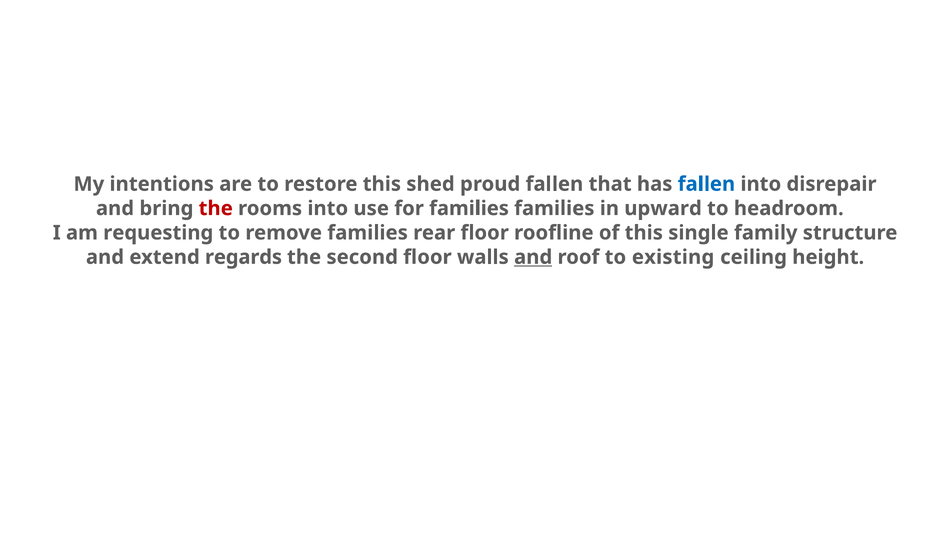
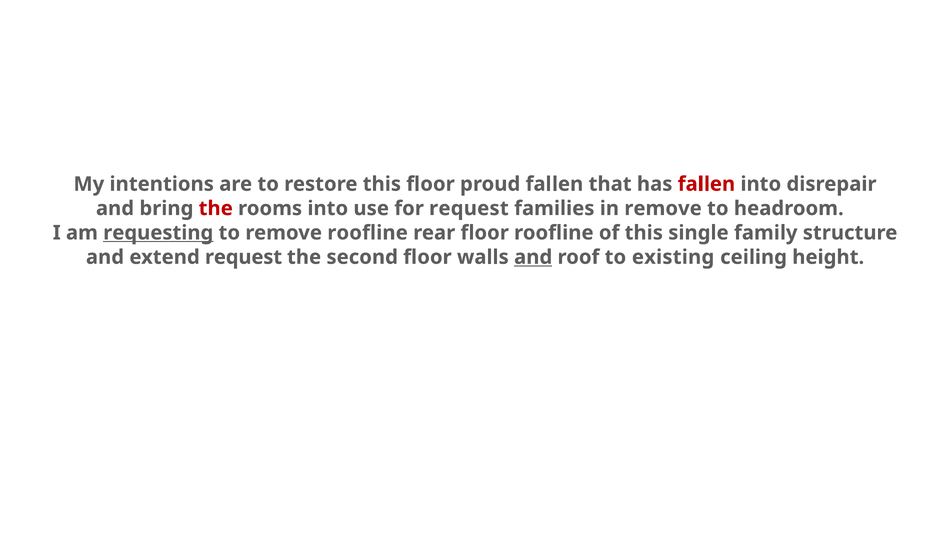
this shed: shed -> floor (431, 184)
fallen colour: blue -> red (706, 184)
for families: families -> request (469, 208)
in upward: upward -> remove (663, 208)
requesting underline: none -> present (158, 233)
remove families: families -> roofline (368, 233)
extend regards: regards -> request (244, 257)
